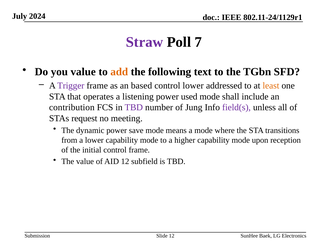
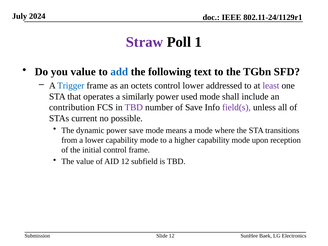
7: 7 -> 1 (198, 42)
add colour: orange -> blue (119, 72)
Trigger colour: purple -> blue (71, 86)
based: based -> octets (142, 86)
least colour: orange -> purple (271, 86)
listening: listening -> similarly (138, 97)
of Jung: Jung -> Save (194, 107)
request: request -> current (84, 118)
meeting: meeting -> possible (127, 118)
